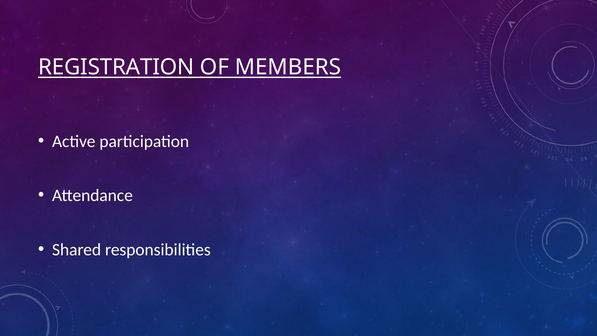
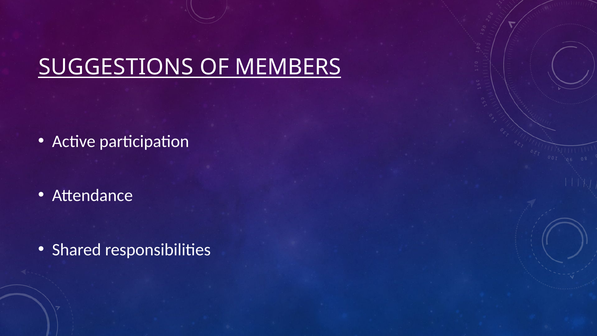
REGISTRATION: REGISTRATION -> SUGGESTIONS (116, 67)
